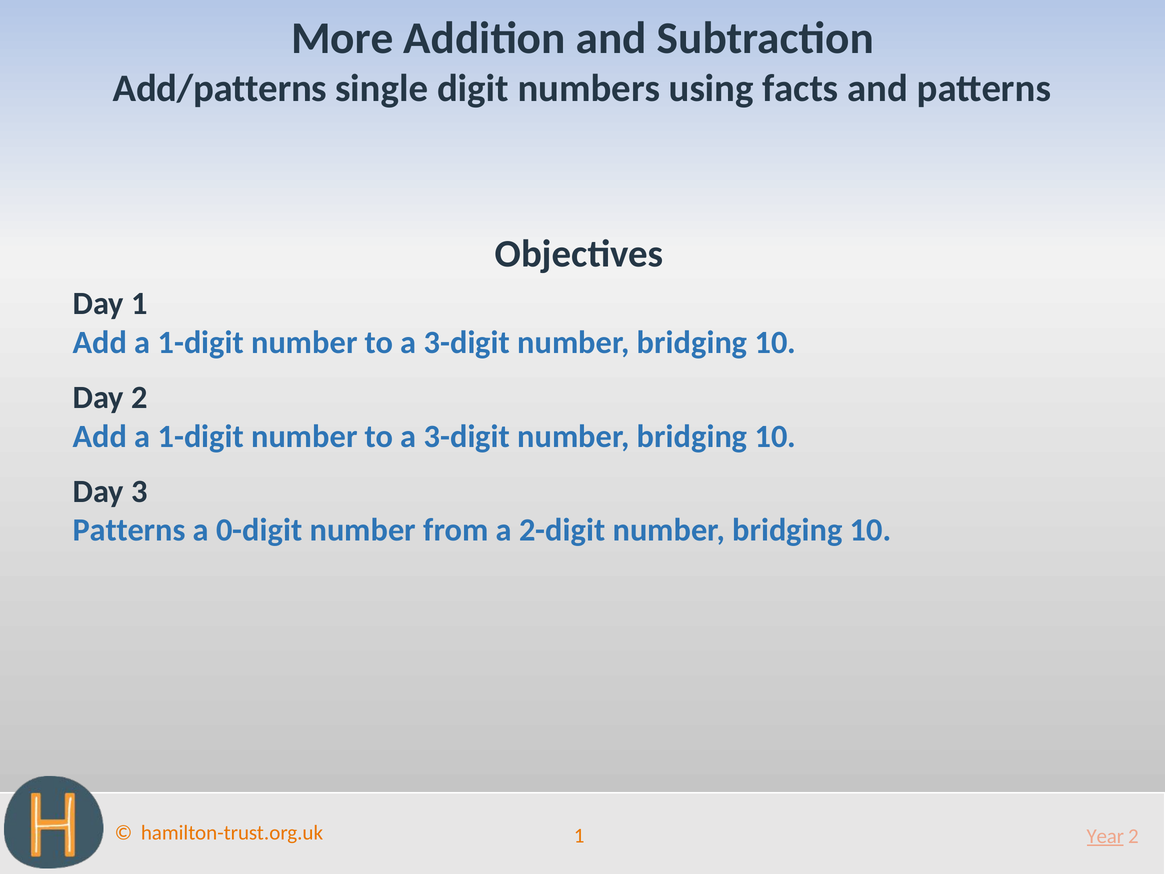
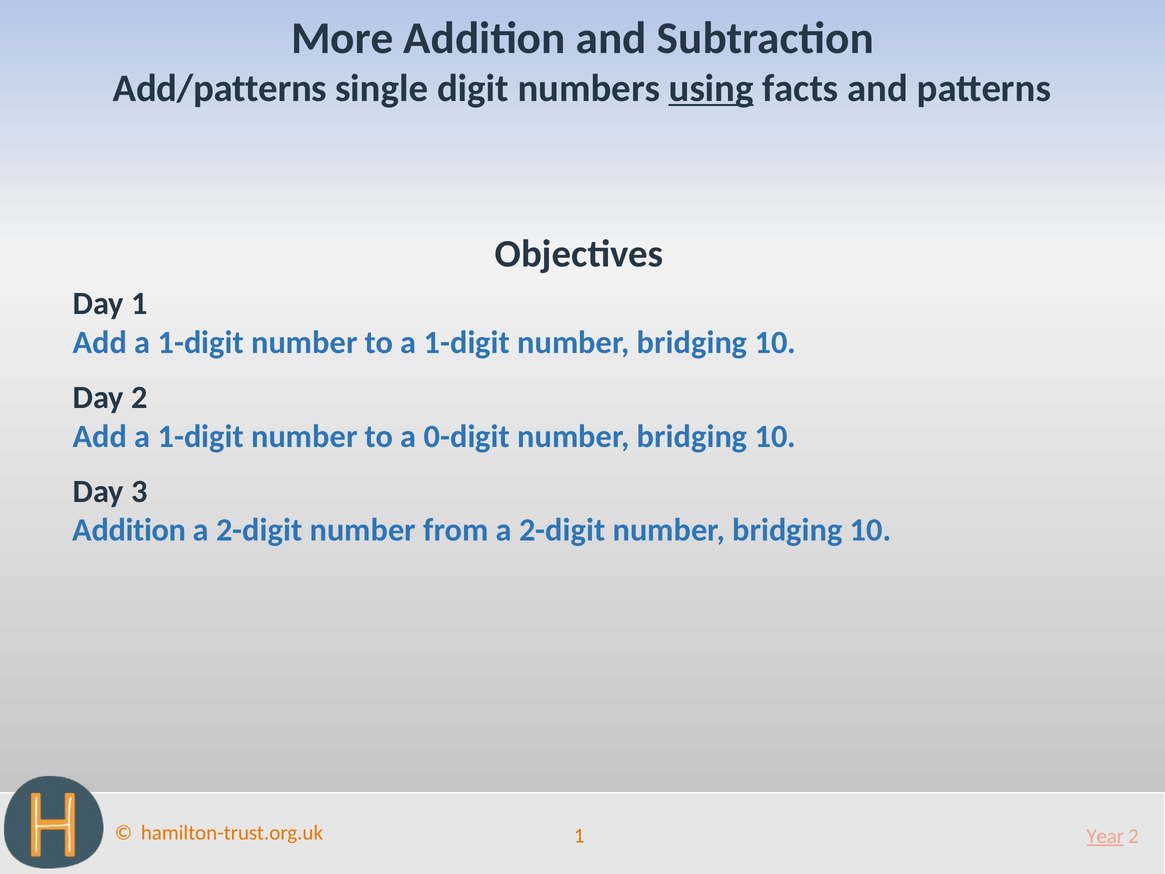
using underline: none -> present (711, 88)
3-digit: 3-digit -> 1-digit (467, 342)
3-digit: 3-digit -> 0-digit (467, 436)
Patterns: Patterns -> Addition (129, 530)
0-digit: 0-digit -> 2-digit (259, 530)
